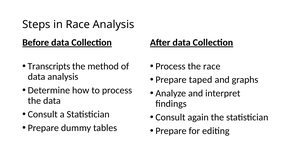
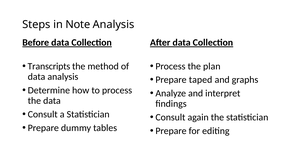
in Race: Race -> Note (78, 25)
the race: race -> plan (212, 66)
